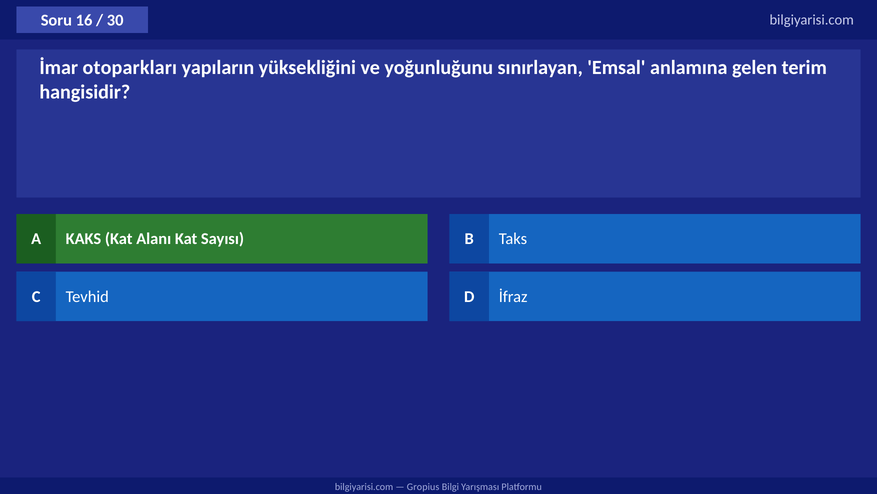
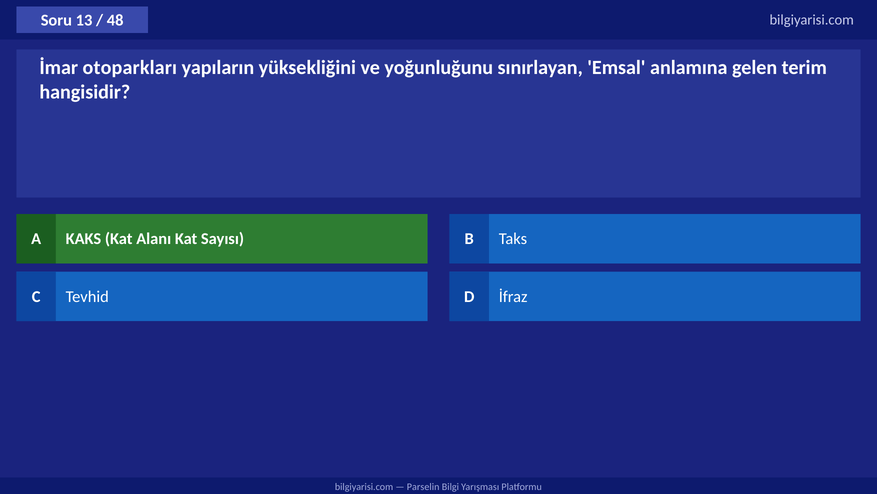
16: 16 -> 13 (84, 20)
30: 30 -> 48 (115, 20)
Gropius: Gropius -> Parselin (423, 486)
